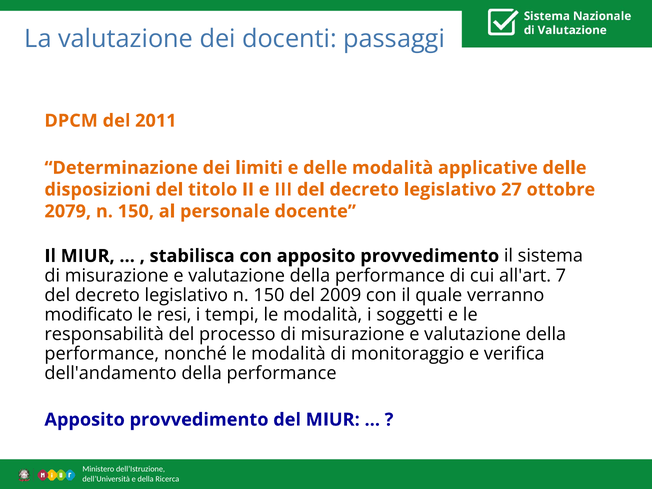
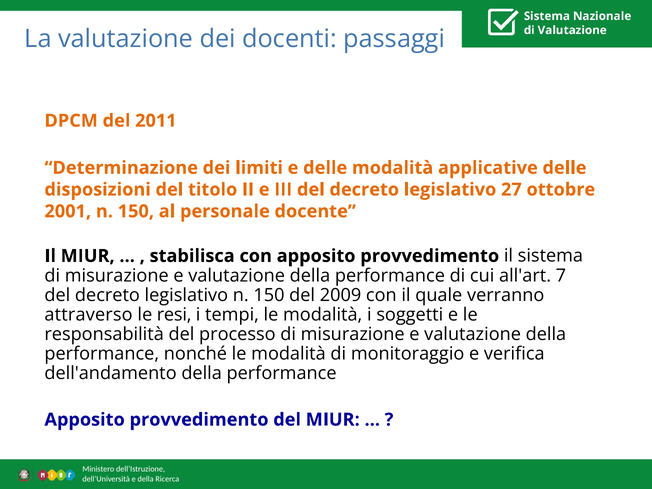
2079: 2079 -> 2001 (68, 211)
modificato: modificato -> attraverso (89, 315)
